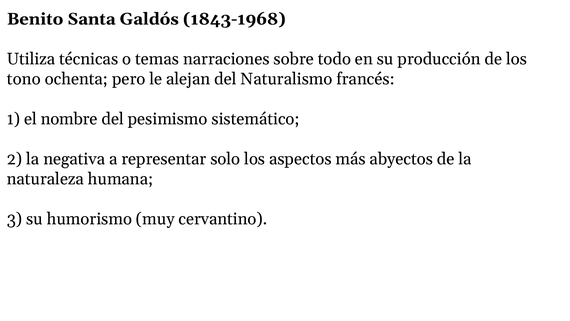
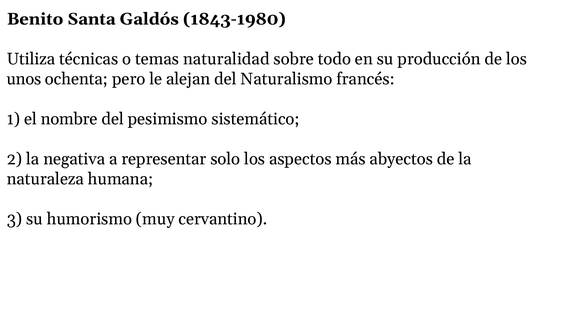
1843-1968: 1843-1968 -> 1843-1980 (234, 19)
narraciones: narraciones -> naturalidad (226, 59)
tono: tono -> unos (24, 79)
